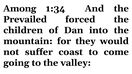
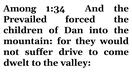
coast: coast -> drive (71, 52)
going: going -> dwelt (16, 63)
